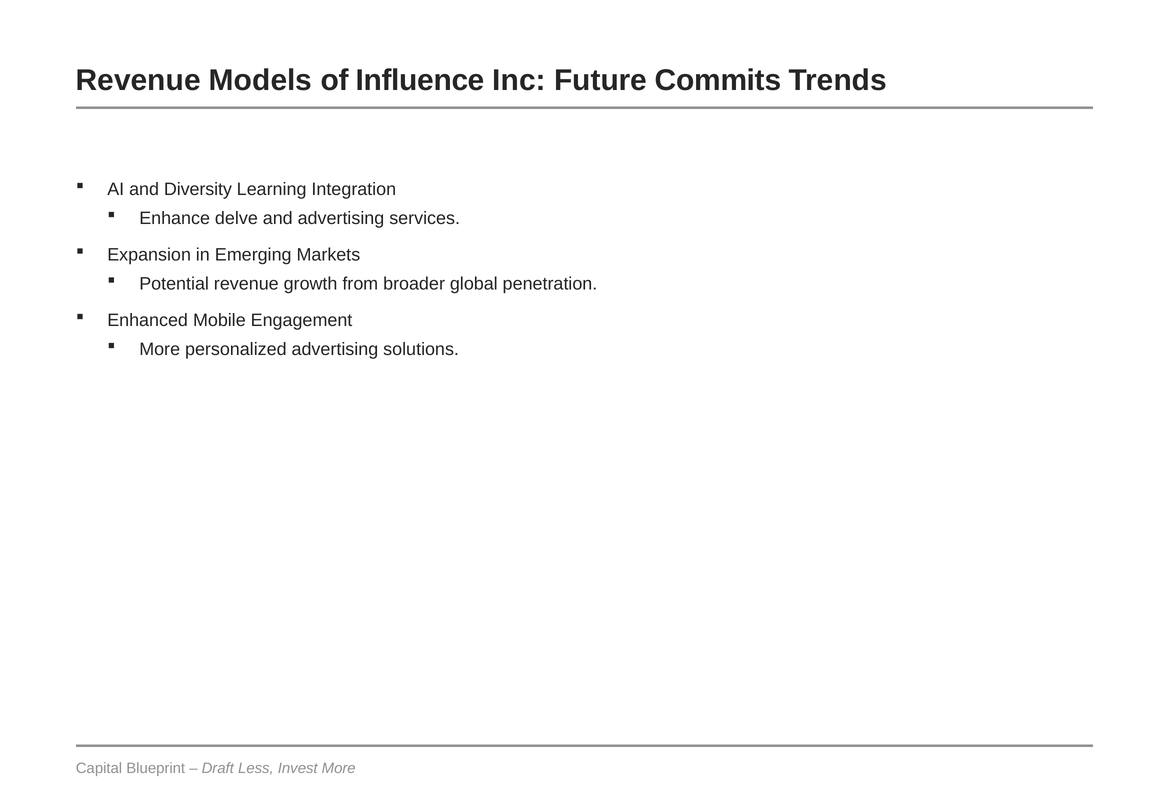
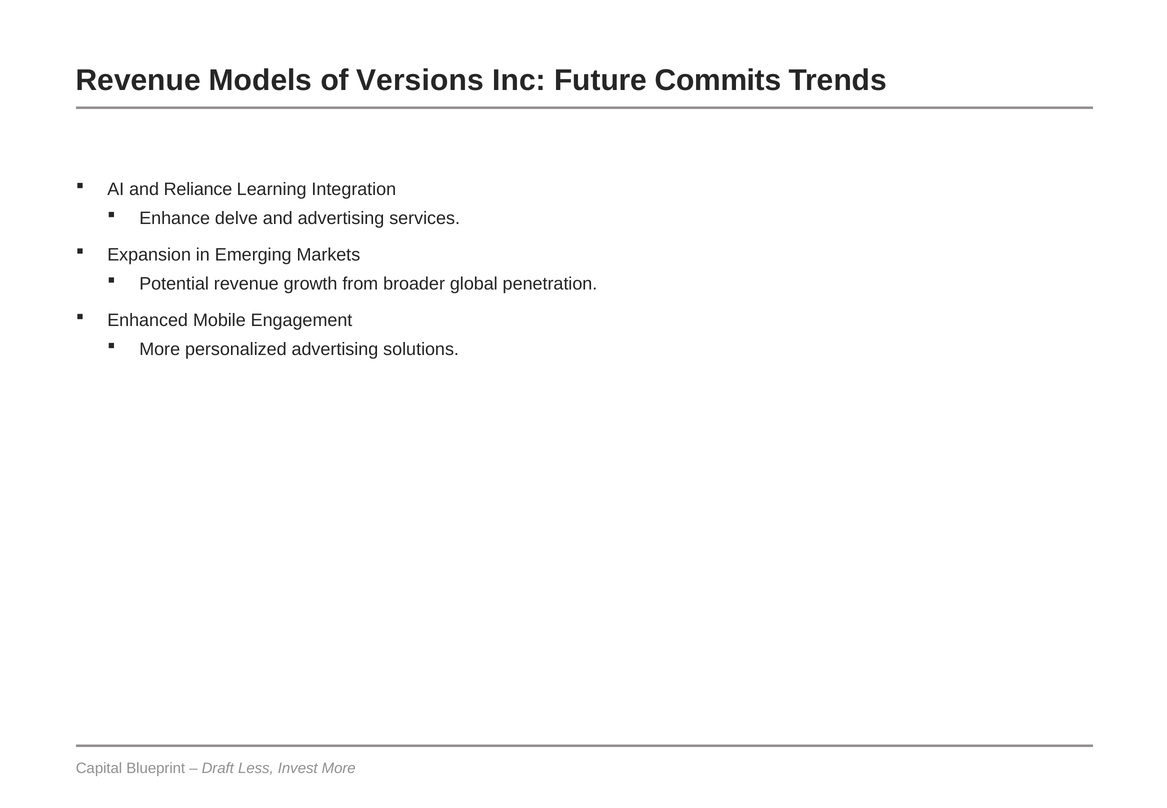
Influence: Influence -> Versions (420, 80)
Diversity: Diversity -> Reliance (198, 189)
